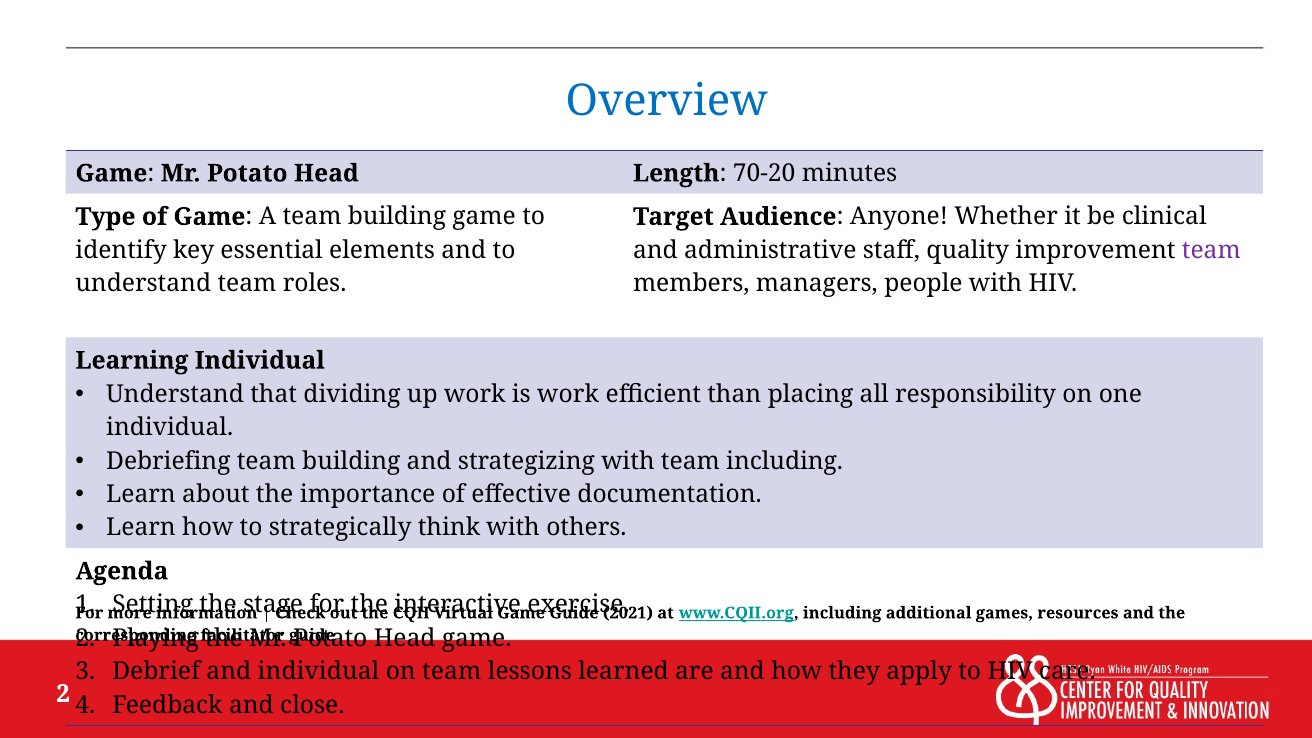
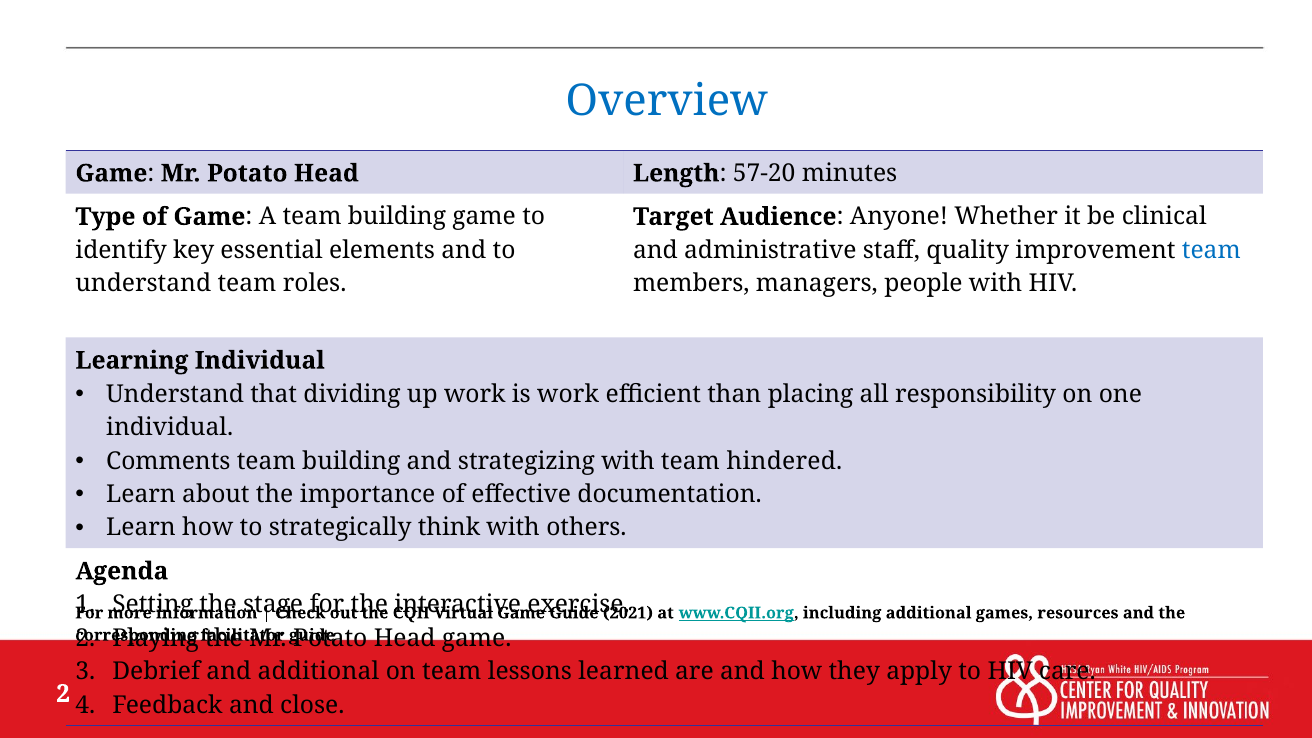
70-20: 70-20 -> 57-20 (764, 173)
team colour: purple -> blue (1211, 250)
Debriefing: Debriefing -> Comments (168, 461)
team including: including -> hindered (784, 461)
and individual: individual -> additional (318, 672)
